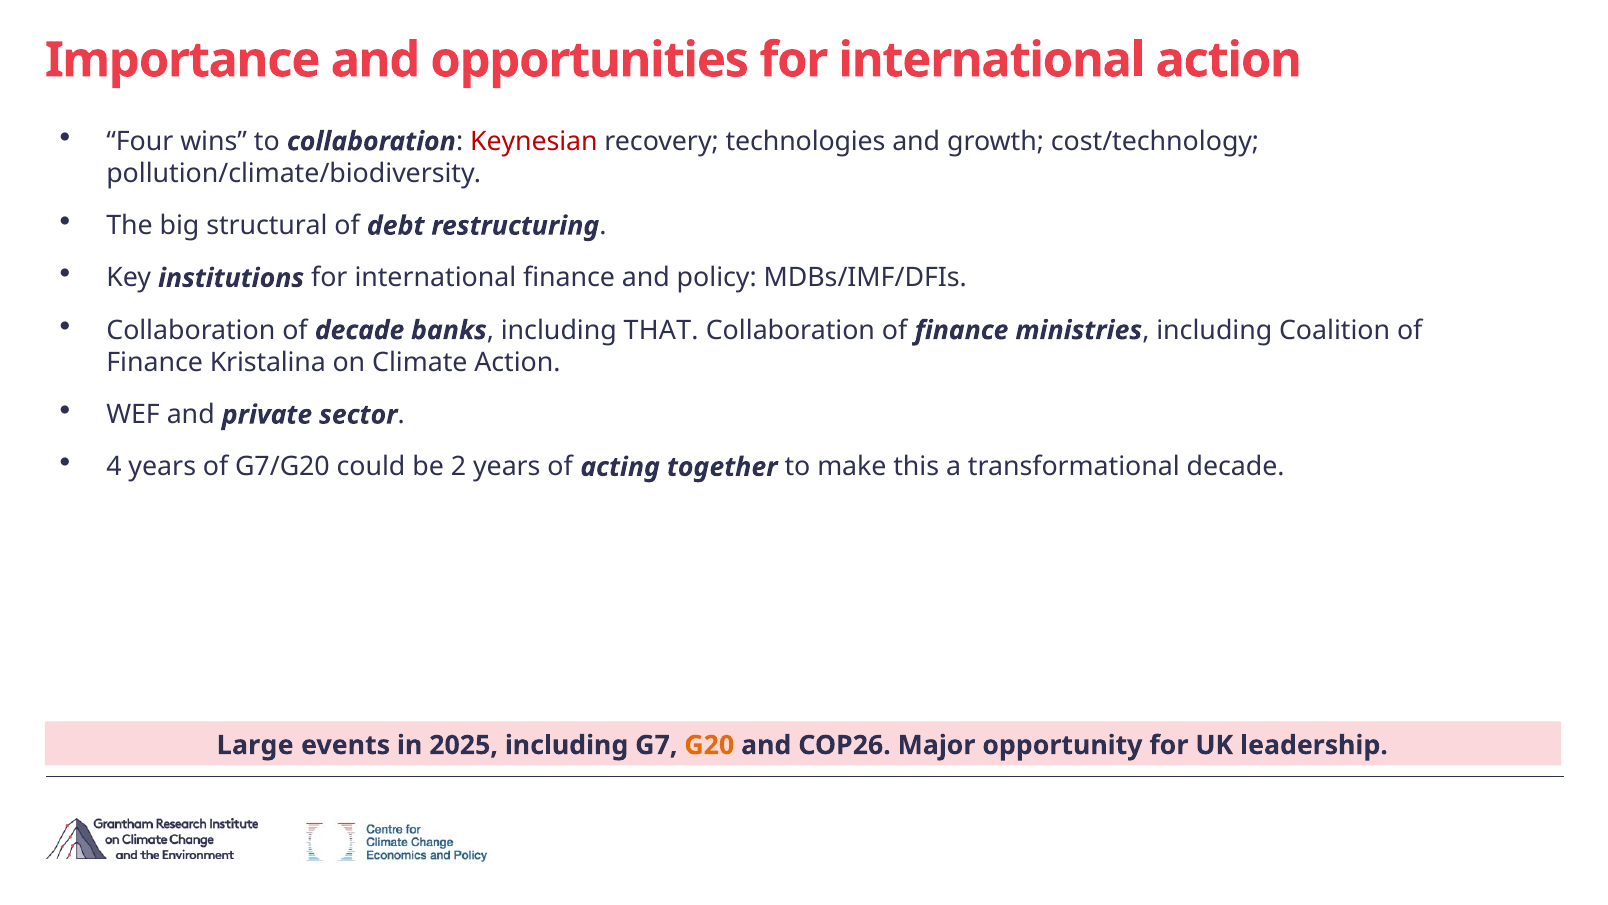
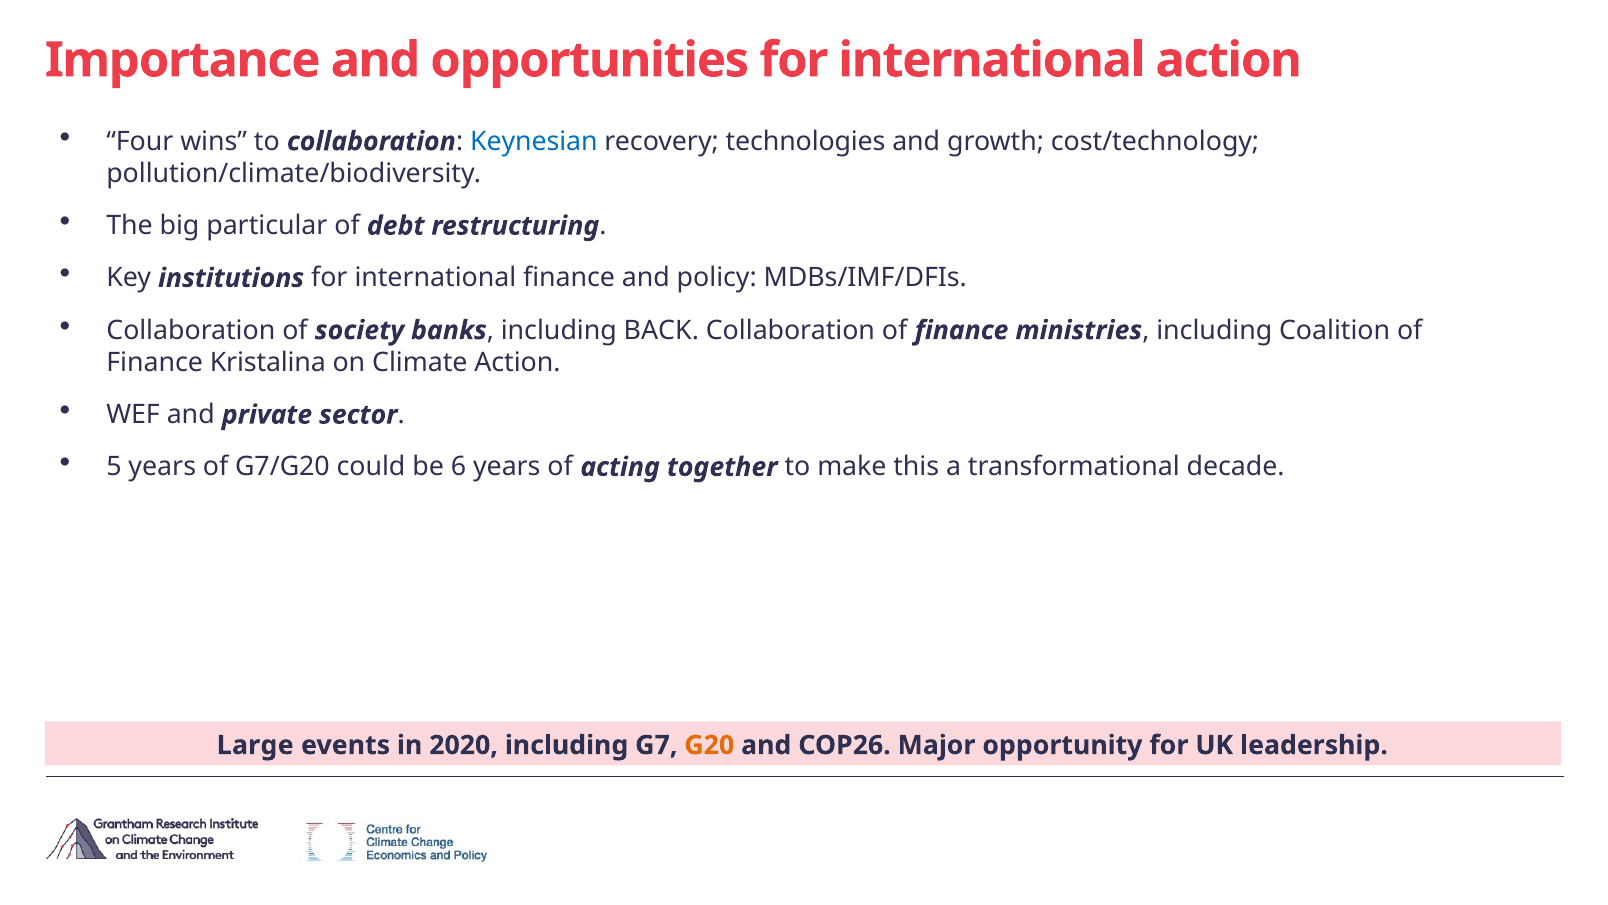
Keynesian colour: red -> blue (534, 141)
structural: structural -> particular (267, 226)
of decade: decade -> society (360, 330)
THAT: THAT -> BACK (661, 330)
4: 4 -> 5 (114, 467)
2: 2 -> 6 (458, 467)
2025: 2025 -> 2020 (464, 745)
